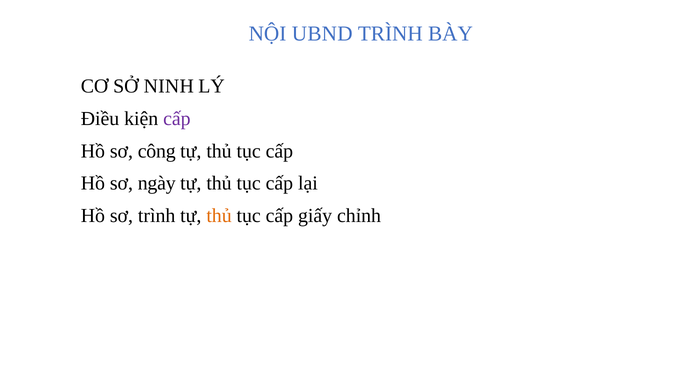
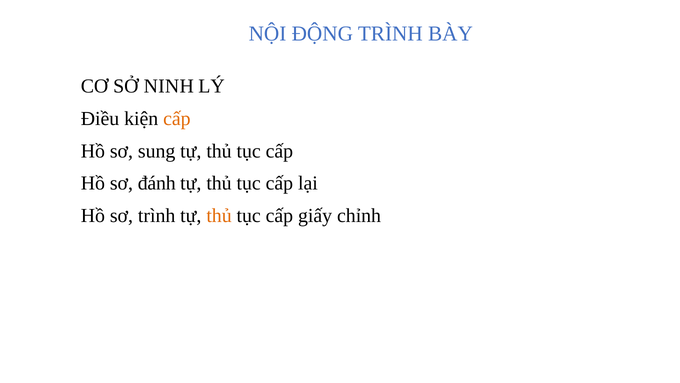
UBND: UBND -> ĐỘNG (322, 34)
cấp colour: purple -> orange (177, 119)
công: công -> sung (157, 151)
ngày: ngày -> đánh (157, 183)
